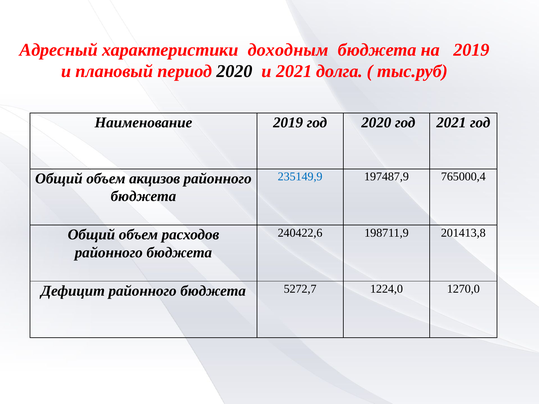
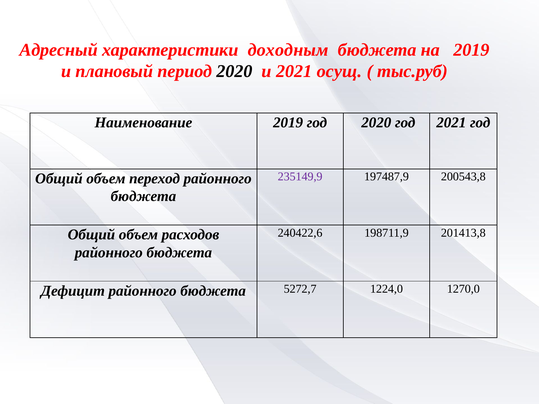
долга: долга -> осущ (339, 71)
235149,9 colour: blue -> purple (300, 177)
765000,4: 765000,4 -> 200543,8 (463, 177)
акцизов: акцизов -> переход (155, 179)
